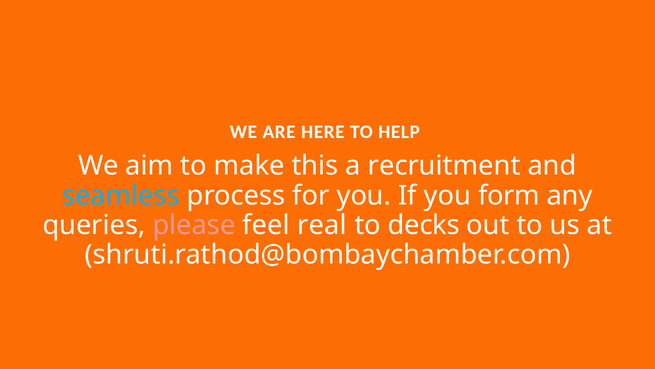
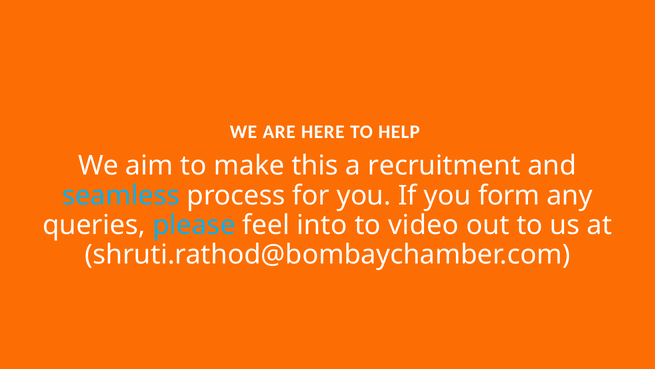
please colour: pink -> light blue (194, 225)
real: real -> into (322, 225)
decks: decks -> video (424, 225)
